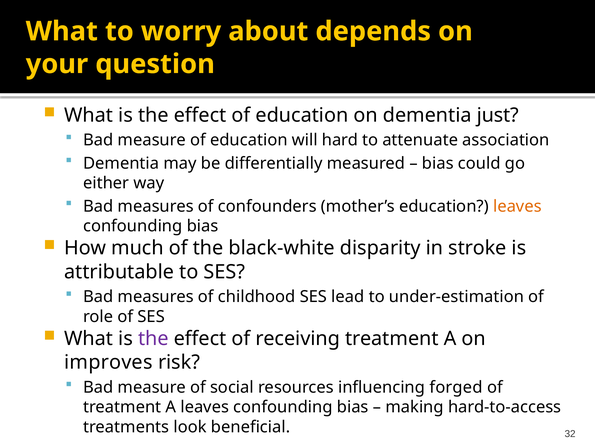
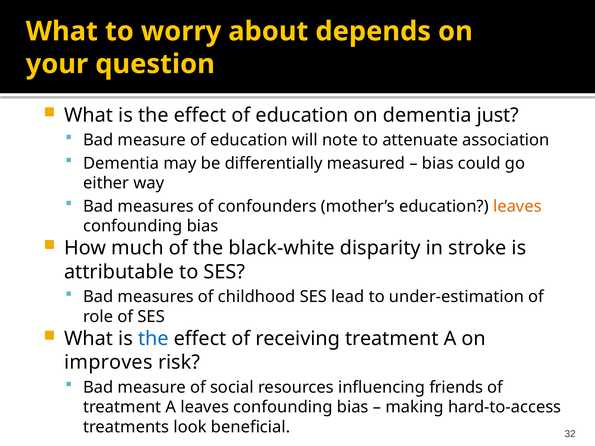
hard: hard -> note (340, 140)
the colour: purple -> blue (153, 339)
forged: forged -> friends (456, 388)
